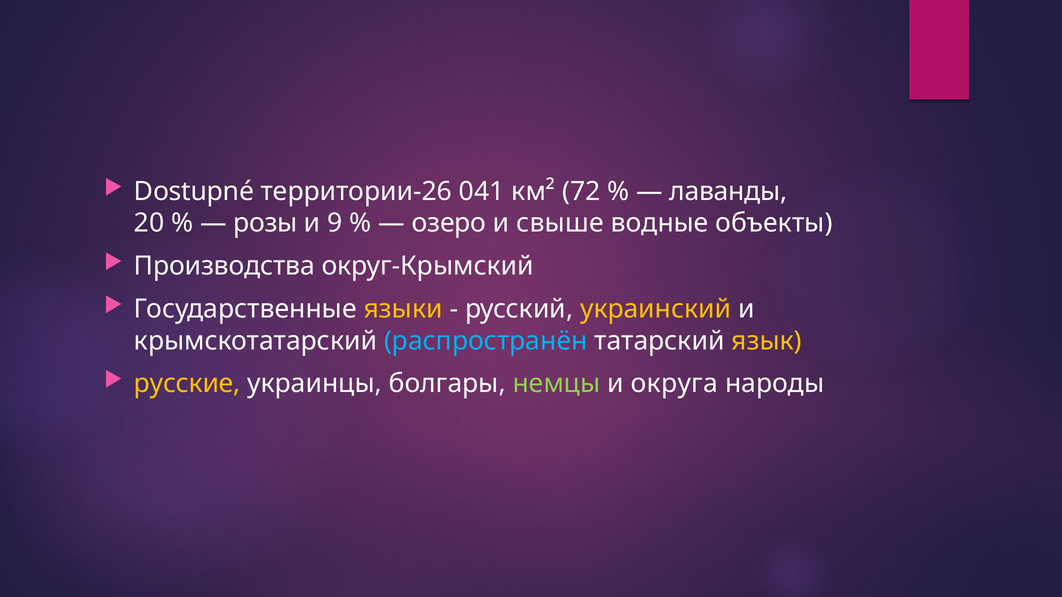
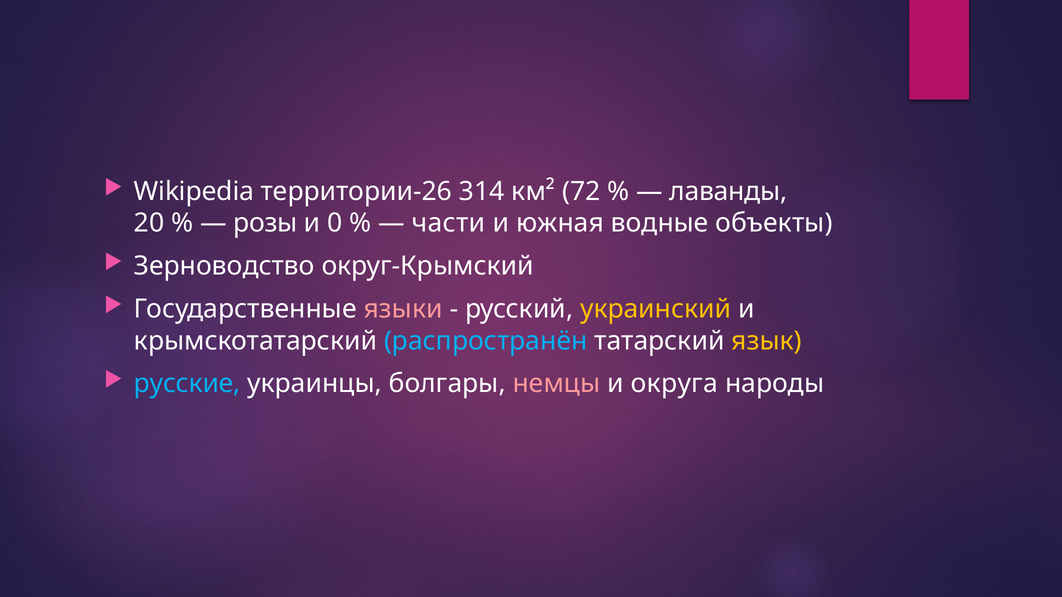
Dostupné: Dostupné -> Wikipedia (194, 191)
041: 041 -> 314 (482, 191)
9: 9 -> 0 (335, 223)
озеро: озеро -> части (449, 223)
свыше: свыше -> южная (560, 223)
Производства: Производства -> Зерноводство (224, 266)
языки colour: yellow -> pink (403, 309)
русские colour: yellow -> light blue (187, 384)
немцы colour: light green -> pink (556, 384)
